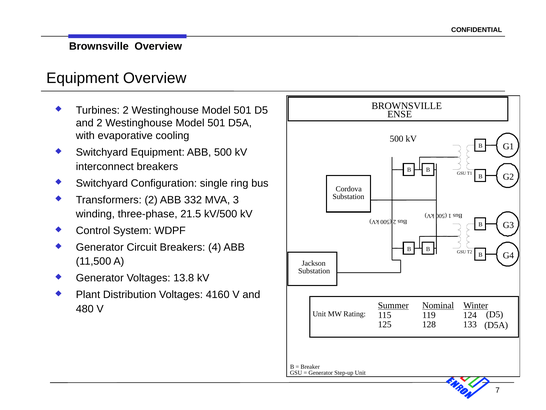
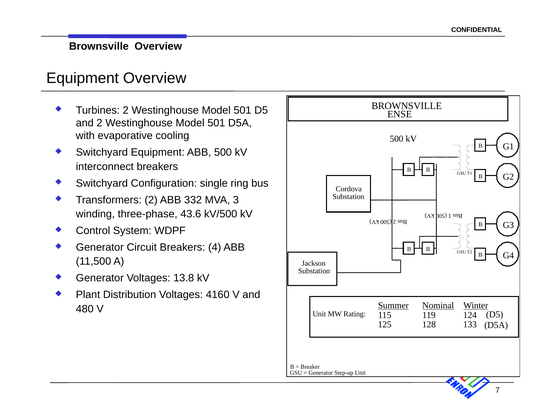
21.5: 21.5 -> 43.6 (191, 214)
